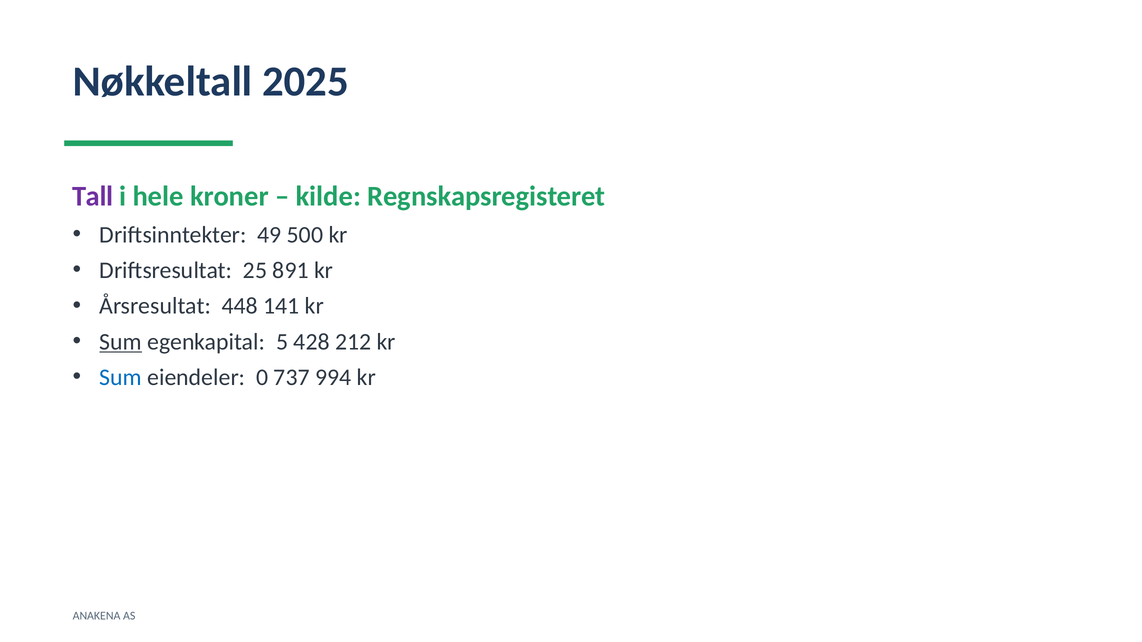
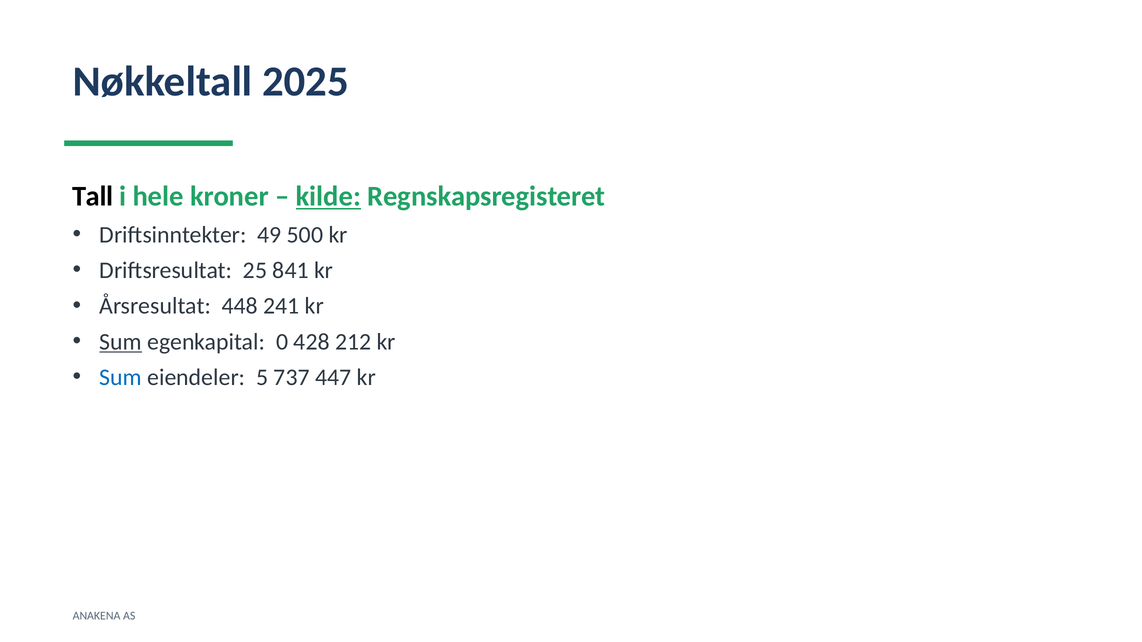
Tall colour: purple -> black (93, 197)
kilde underline: none -> present (328, 197)
891: 891 -> 841 (291, 271)
141: 141 -> 241 (281, 306)
5: 5 -> 0 (282, 342)
0: 0 -> 5 (262, 378)
994: 994 -> 447 (333, 378)
